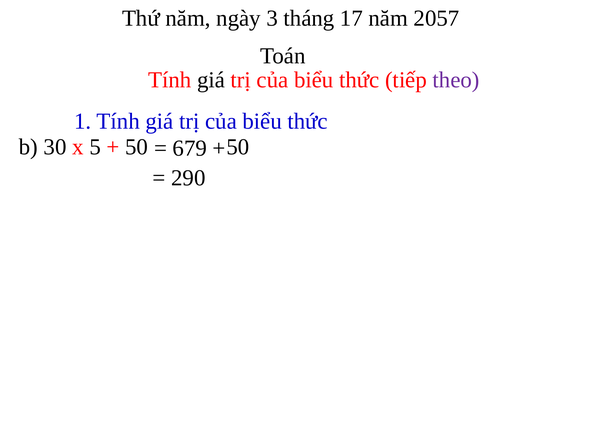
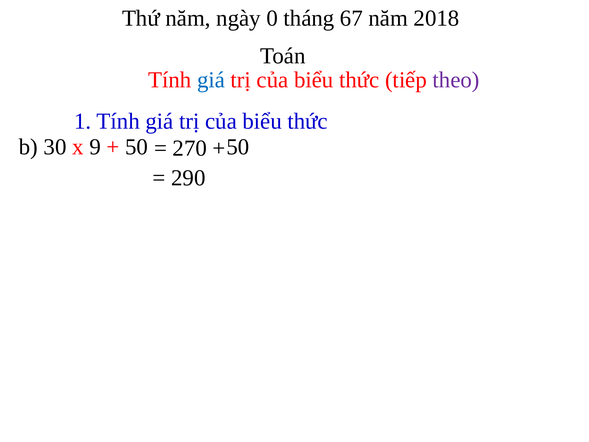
3: 3 -> 0 (272, 18)
17: 17 -> 67 (351, 18)
2057: 2057 -> 2018 (437, 18)
giá colour: black -> blue (211, 80)
5: 5 -> 9 (95, 147)
679: 679 -> 270 (190, 148)
